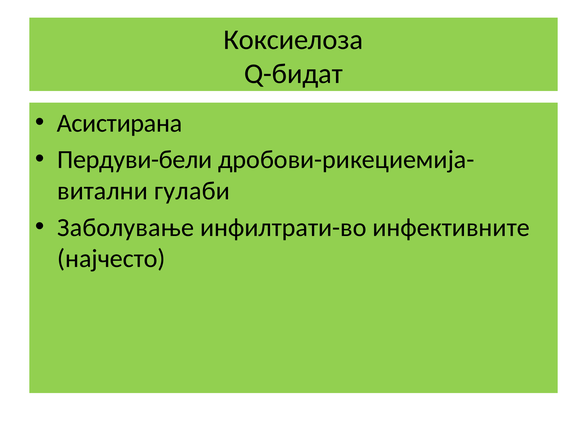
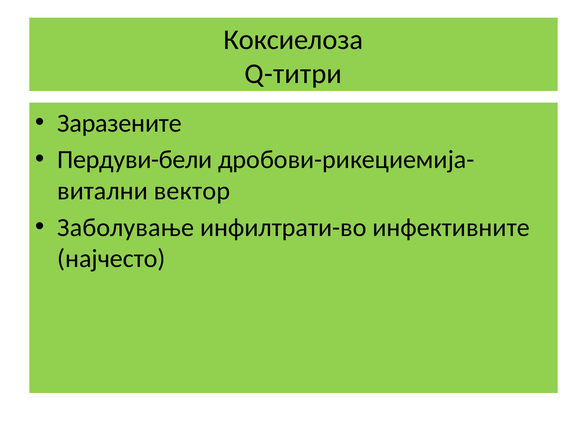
Q-бидат: Q-бидат -> Q-титри (293, 74)
Асистирана: Асистирана -> Заразените (120, 123)
гулаби: гулаби -> вектор (192, 191)
